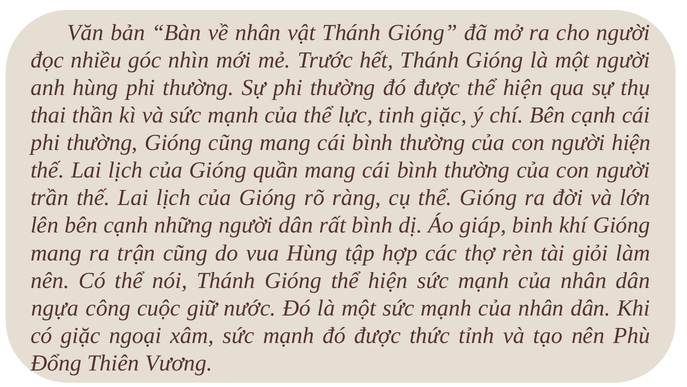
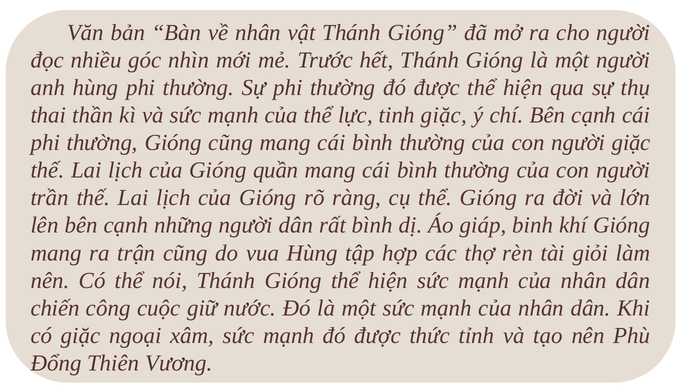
người hiện: hiện -> giặc (631, 143)
ngựa: ngựa -> chiến (55, 308)
